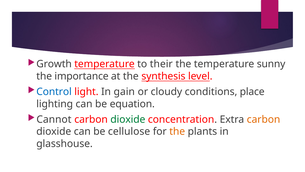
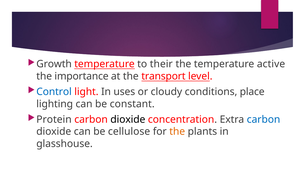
sunny: sunny -> active (271, 64)
synthesis: synthesis -> transport (163, 76)
gain: gain -> uses (124, 91)
equation: equation -> constant (132, 104)
Cannot: Cannot -> Protein (54, 119)
dioxide colour: green -> black (128, 119)
carbon colour: orange -> blue (264, 119)
